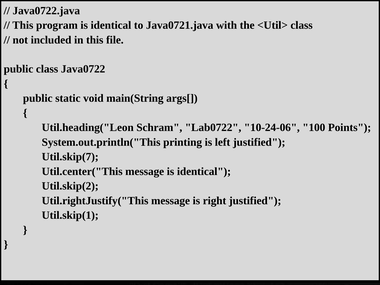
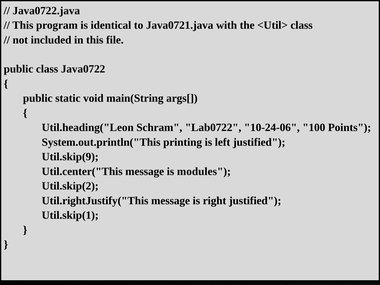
Util.skip(7: Util.skip(7 -> Util.skip(9 (70, 157)
message is identical: identical -> modules (204, 171)
